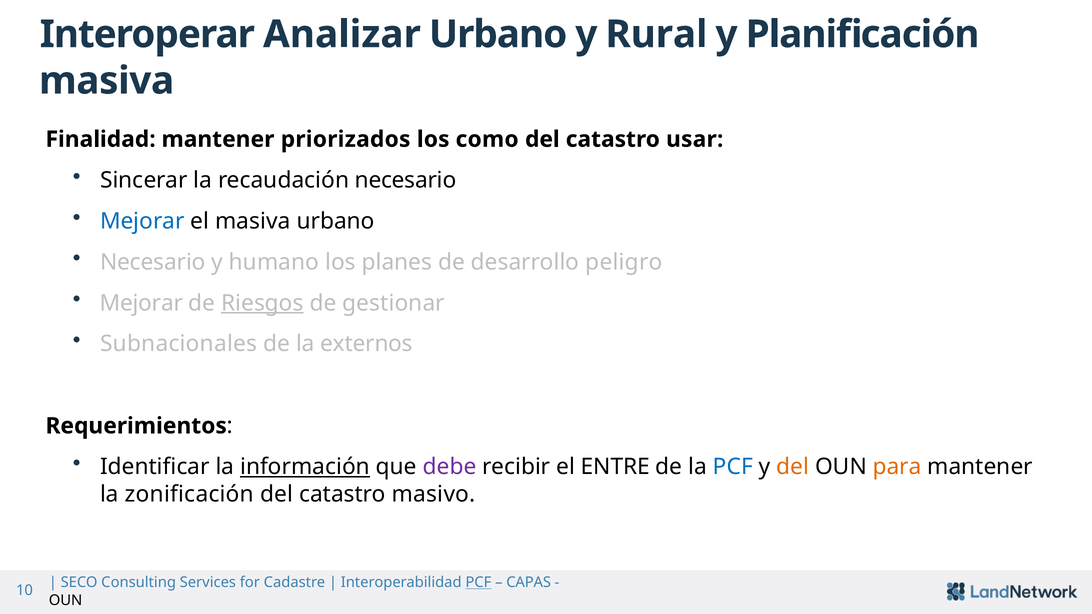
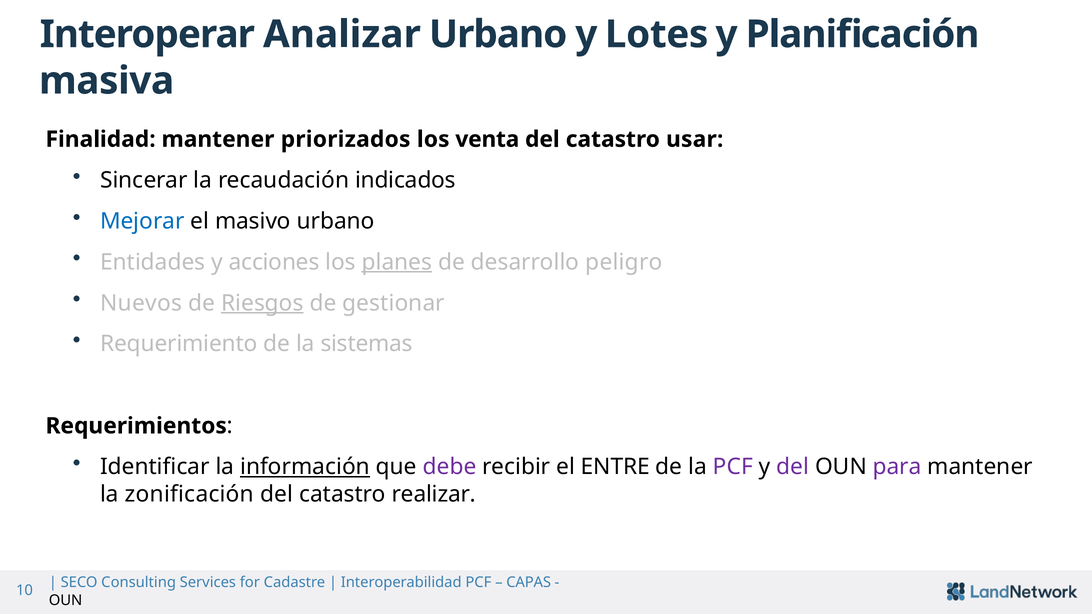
Rural: Rural -> Lotes (657, 34)
como: como -> venta (487, 139)
necesario: necesario -> indicados (405, 180)
el masiva: masiva -> masivo (253, 221)
Necesario: Necesario -> Entidades (153, 262)
humano: humano -> acciones (274, 262)
planes underline: none -> present (397, 262)
Mejorar: Mejorar -> Nuevos (141, 303)
Subnacionales: Subnacionales -> Requerimiento (179, 344)
externos: externos -> sistemas (367, 344)
PCF colour: blue -> purple (733, 467)
del colour: orange -> purple (793, 467)
para colour: orange -> purple (897, 467)
masivo: masivo -> realizar (434, 494)
PCF underline: present -> none (478, 583)
